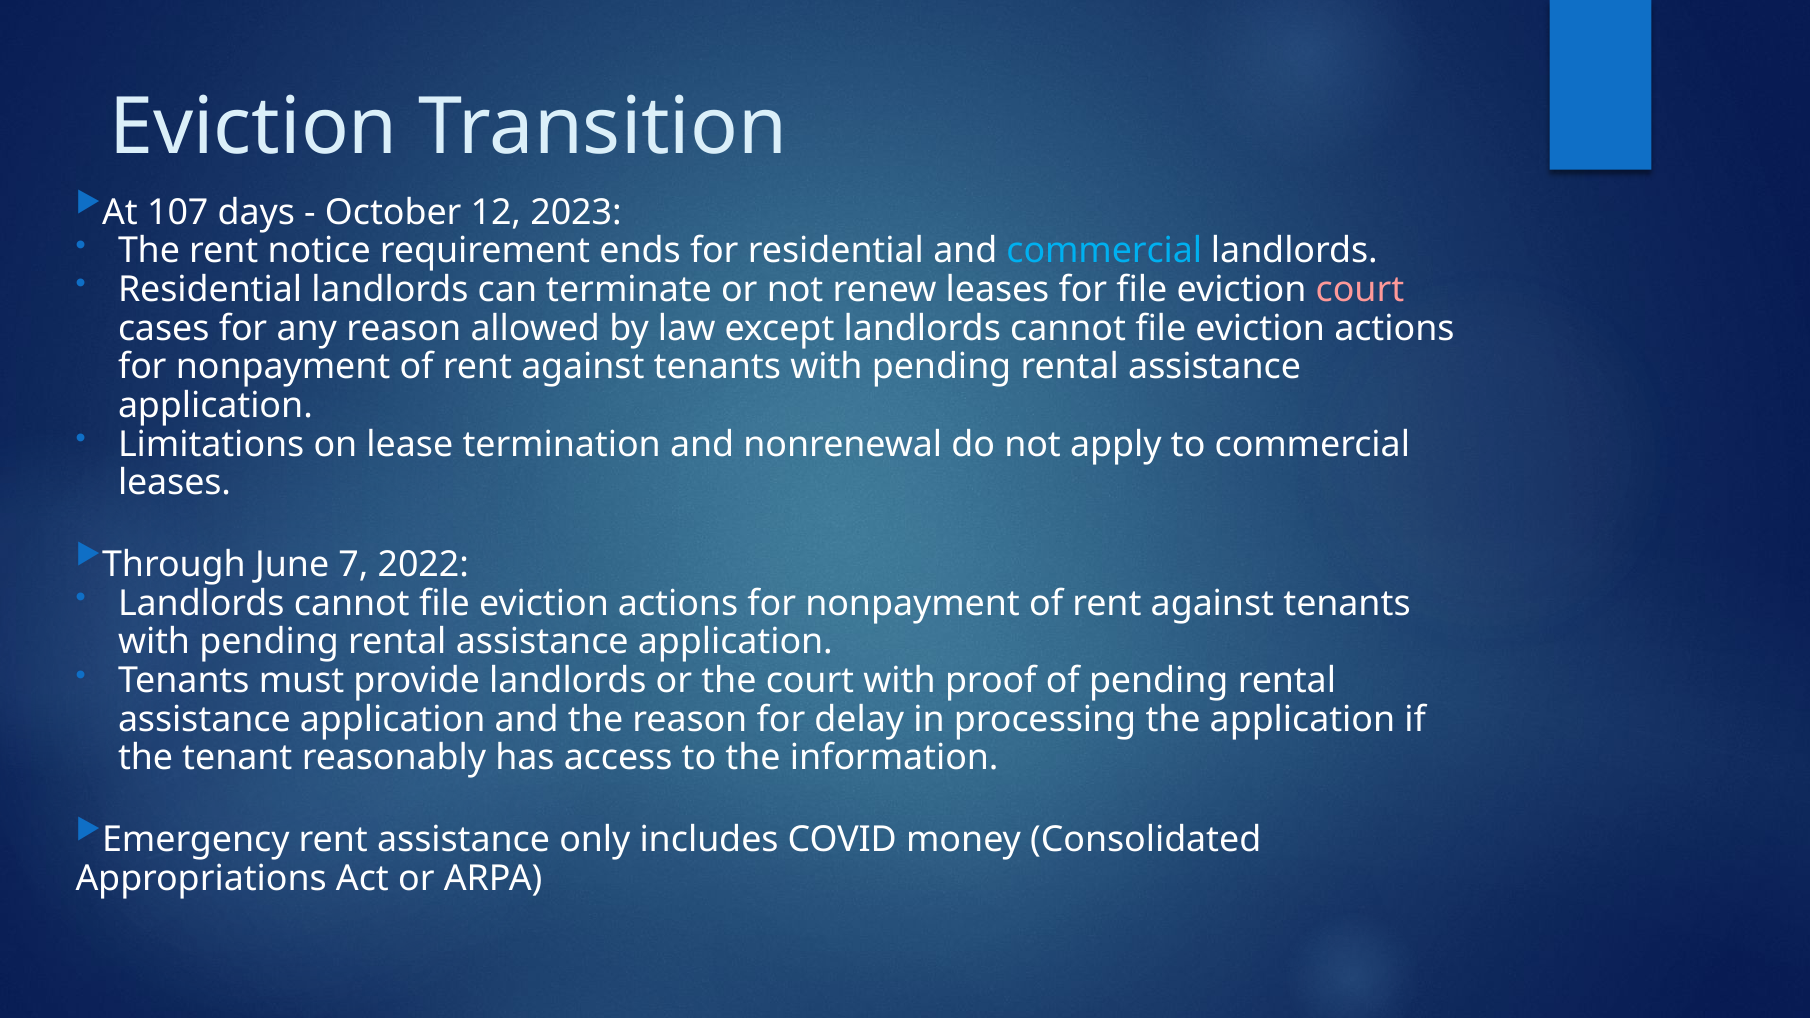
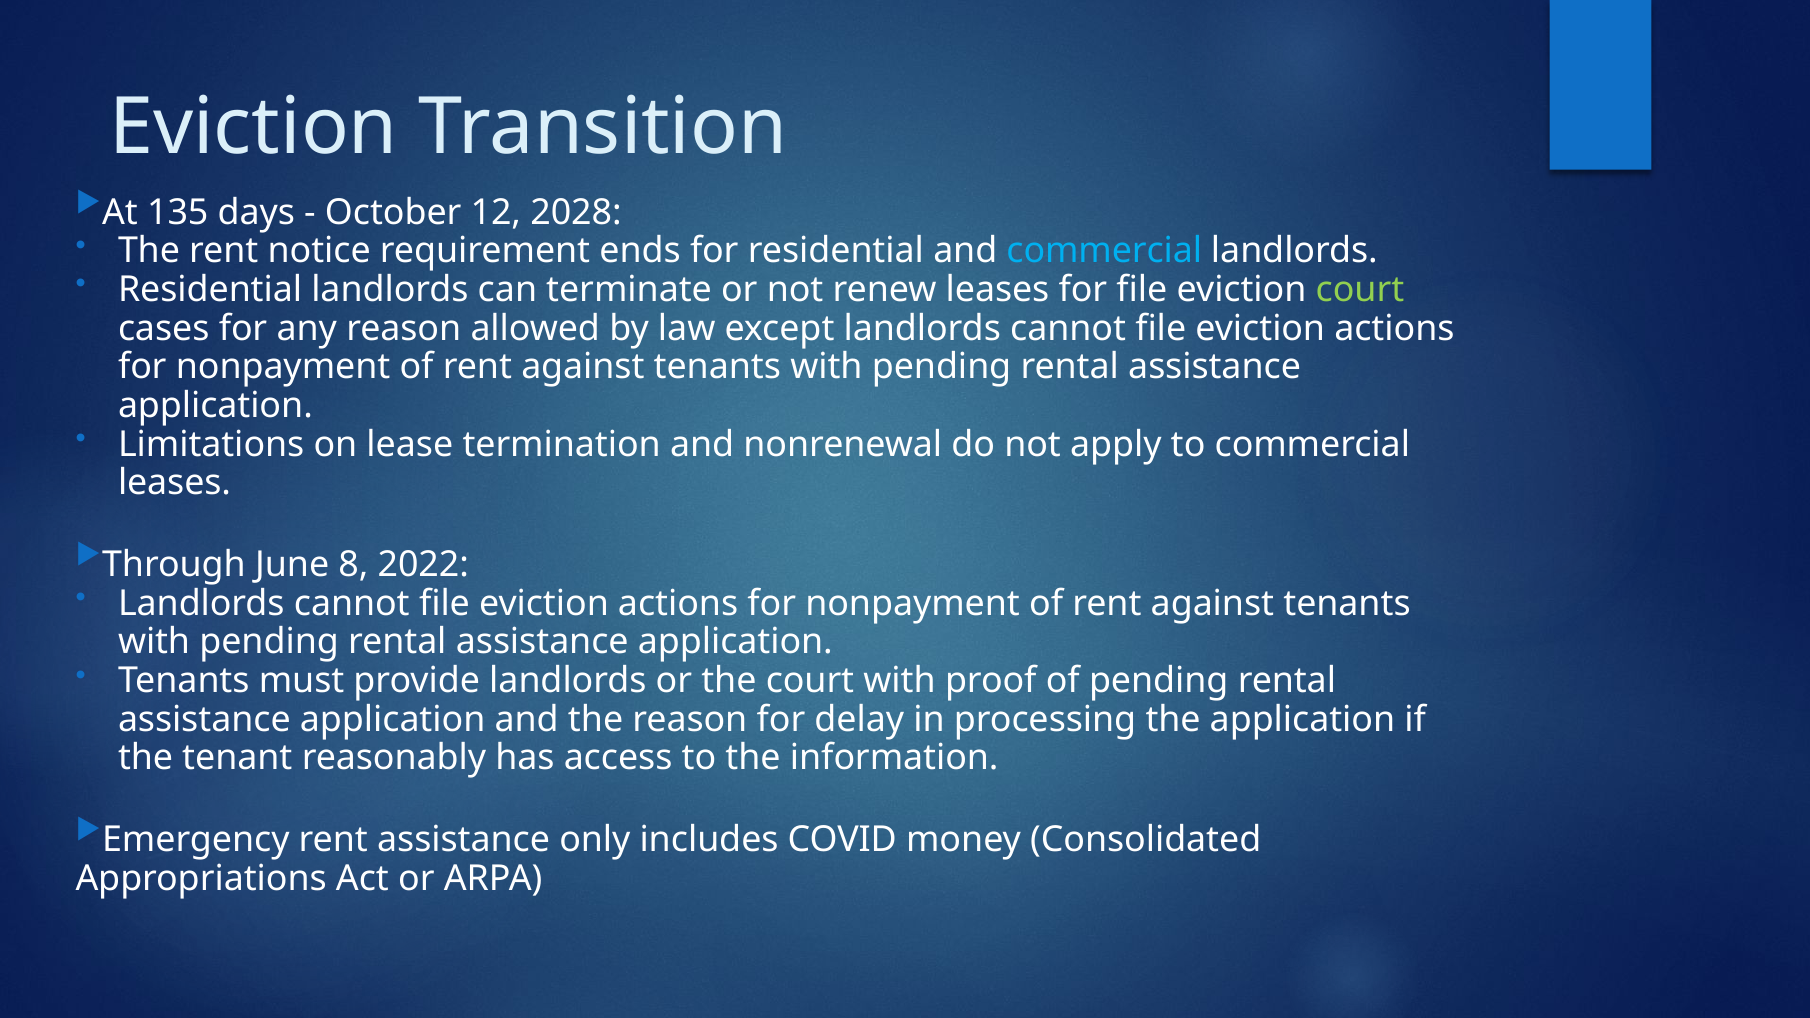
107: 107 -> 135 (178, 212)
2023: 2023 -> 2028 (576, 212)
court colour: pink -> light green (1360, 290)
7: 7 -> 8 (353, 565)
